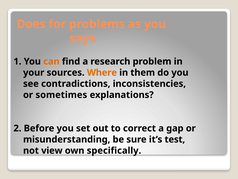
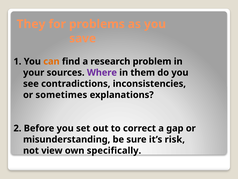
Does: Does -> They (31, 24)
says: says -> save (83, 38)
Where colour: orange -> purple (102, 72)
test: test -> risk (175, 139)
